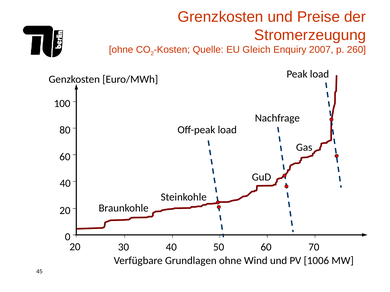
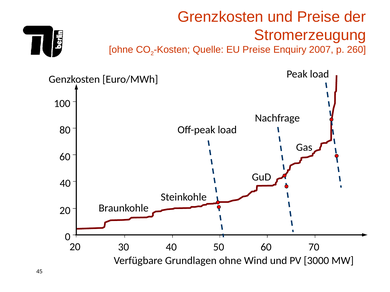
EU Gleich: Gleich -> Preise (257, 50)
1006: 1006 -> 3000 (316, 261)
